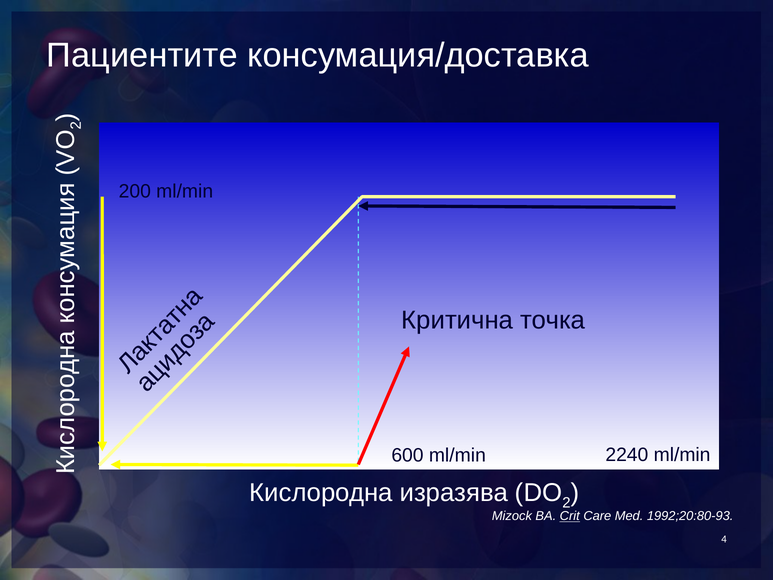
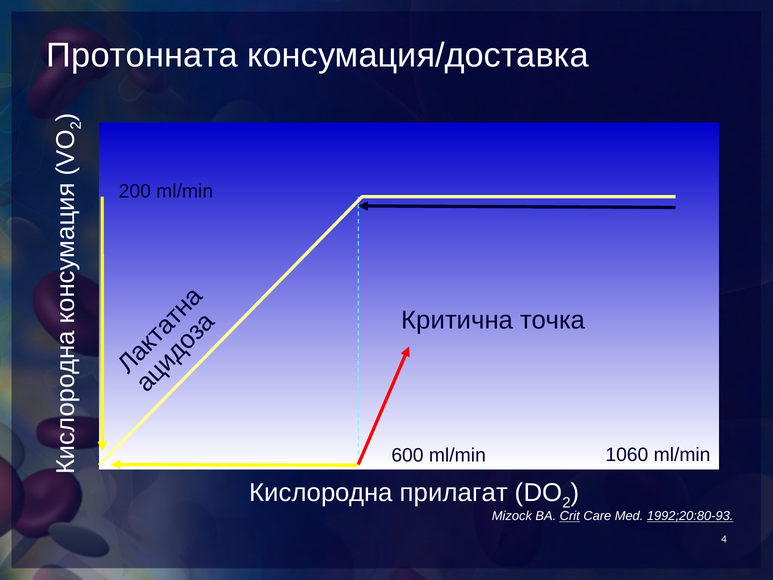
Пациентите: Пациентите -> Протонната (142, 55)
2240: 2240 -> 1060 (627, 455)
изразява: изразява -> прилагат (454, 492)
1992;20:80-93 underline: none -> present (690, 516)
